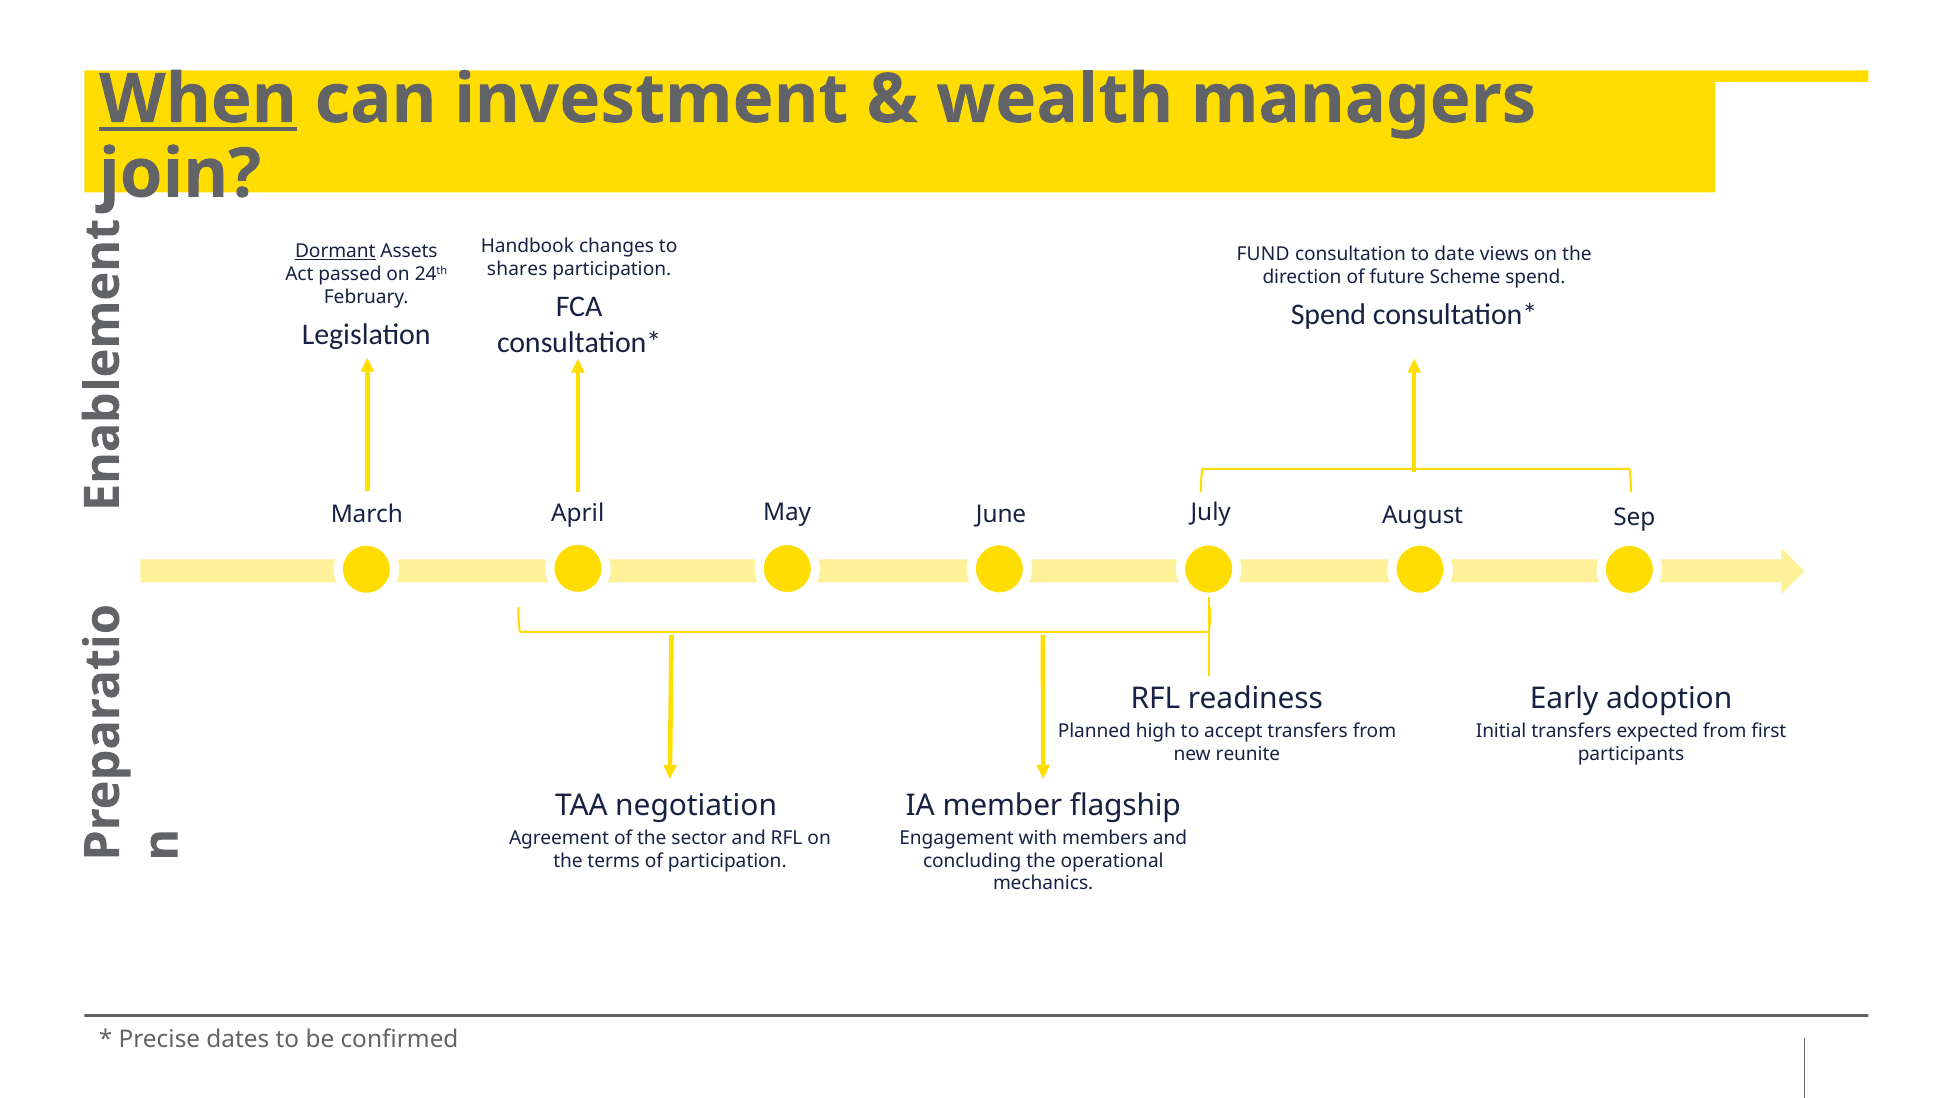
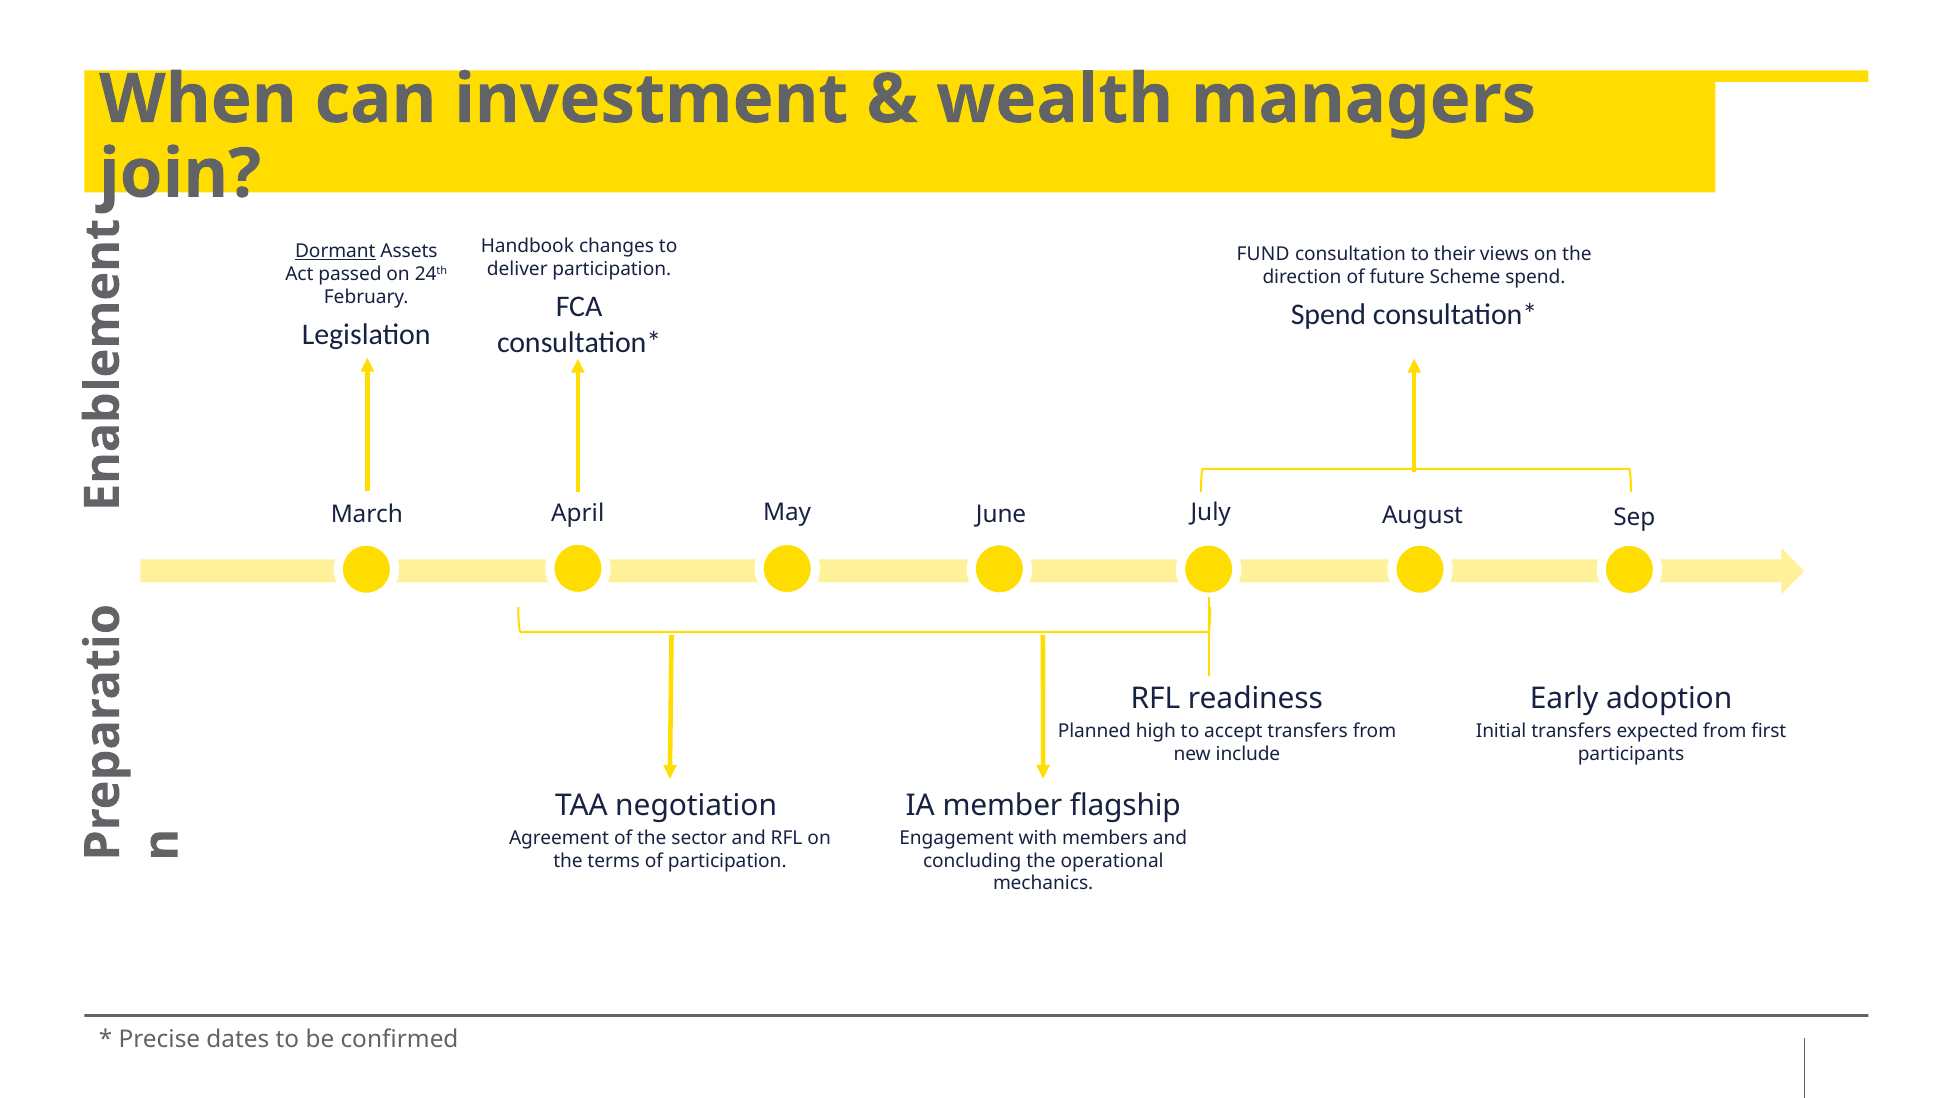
When underline: present -> none (198, 99)
date: date -> their (1455, 254)
shares: shares -> deliver (517, 270)
reunite: reunite -> include (1248, 754)
